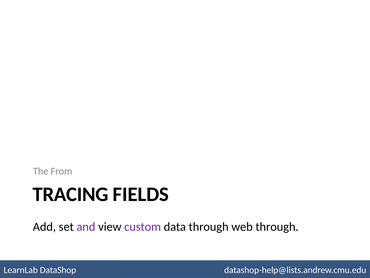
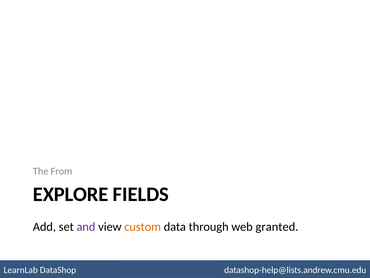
TRACING: TRACING -> EXPLORE (71, 194)
custom colour: purple -> orange (143, 226)
web through: through -> granted (277, 226)
